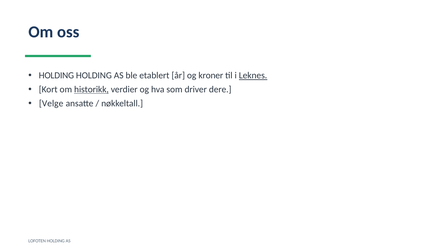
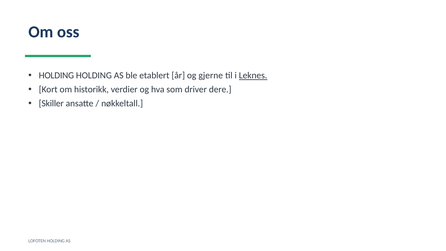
kroner: kroner -> gjerne (211, 76)
historikk underline: present -> none (91, 89)
Velge: Velge -> Skiller (51, 103)
